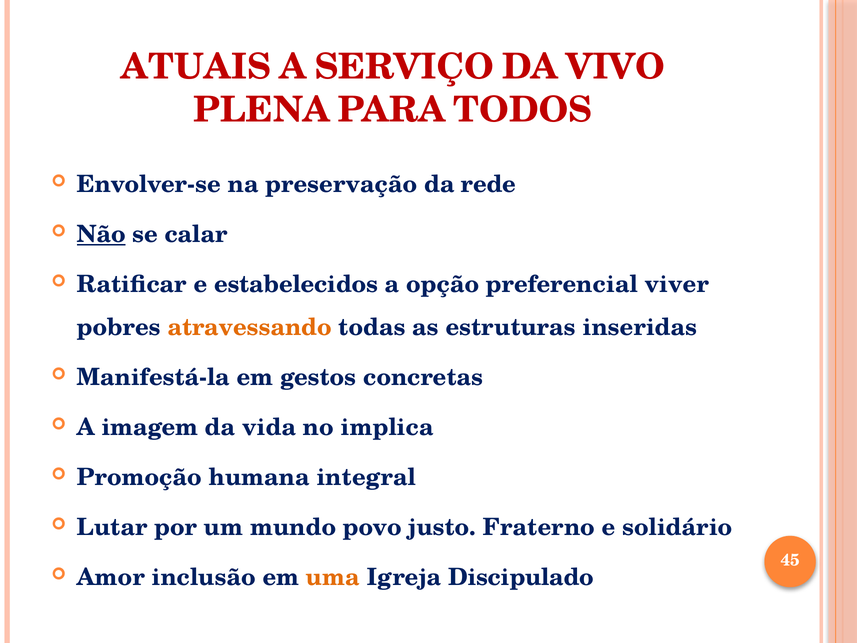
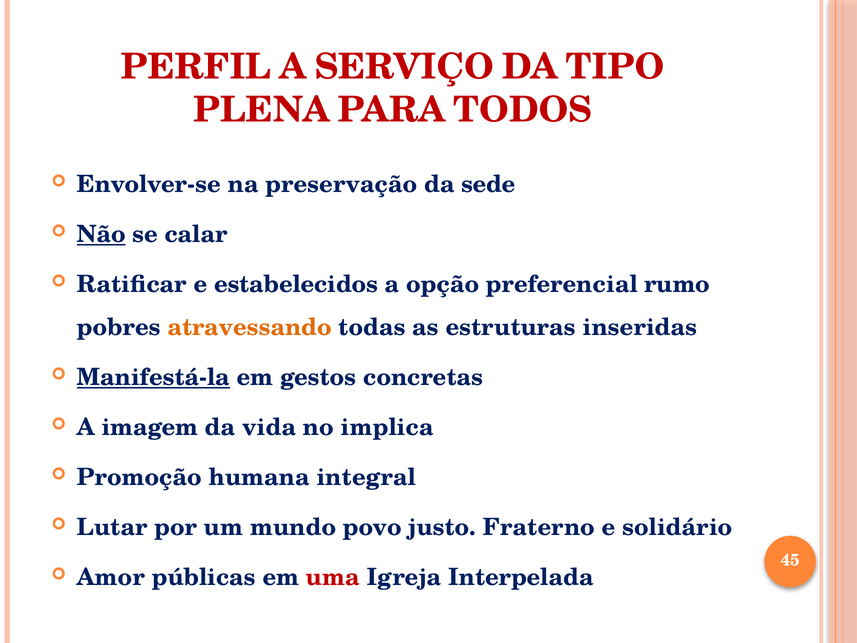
ATUAIS: ATUAIS -> PERFIL (196, 67)
VIVO: VIVO -> TIPO (615, 67)
rede: rede -> sede (488, 184)
viver: viver -> rumo (677, 284)
Manifestá-la underline: none -> present (153, 377)
inclusão: inclusão -> públicas (204, 577)
uma colour: orange -> red (333, 577)
Discipulado: Discipulado -> Interpelada (521, 577)
